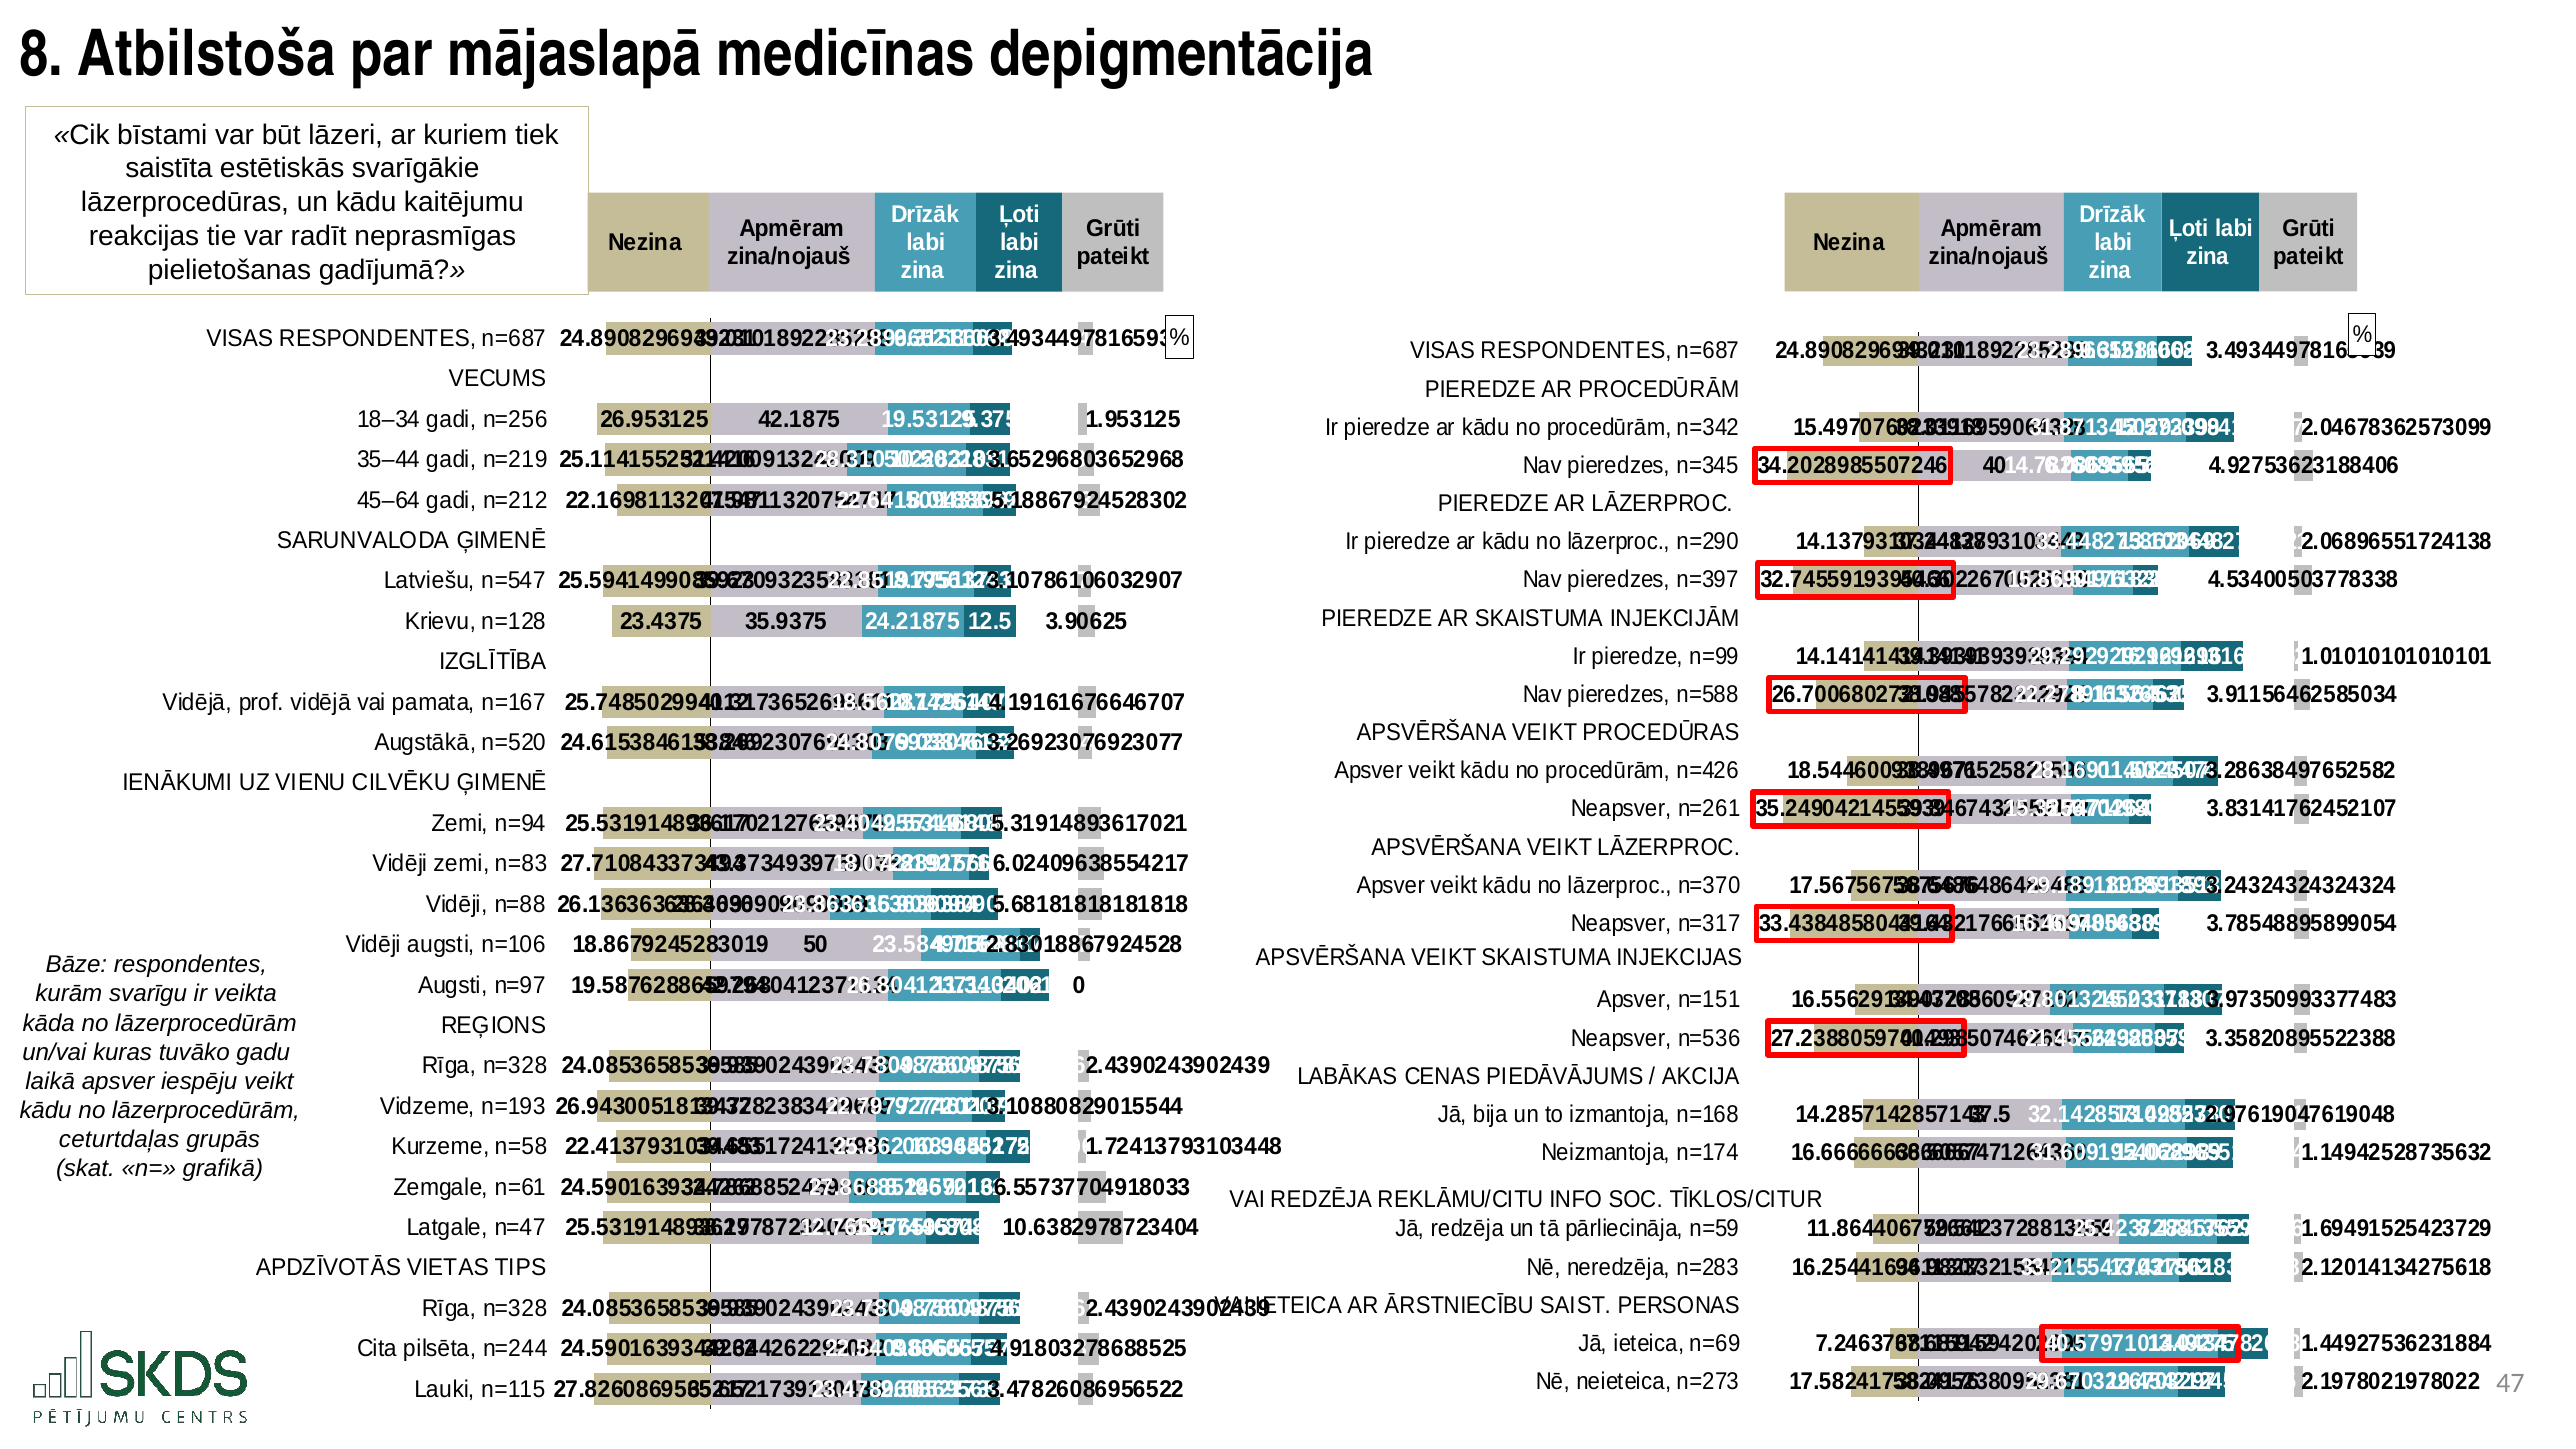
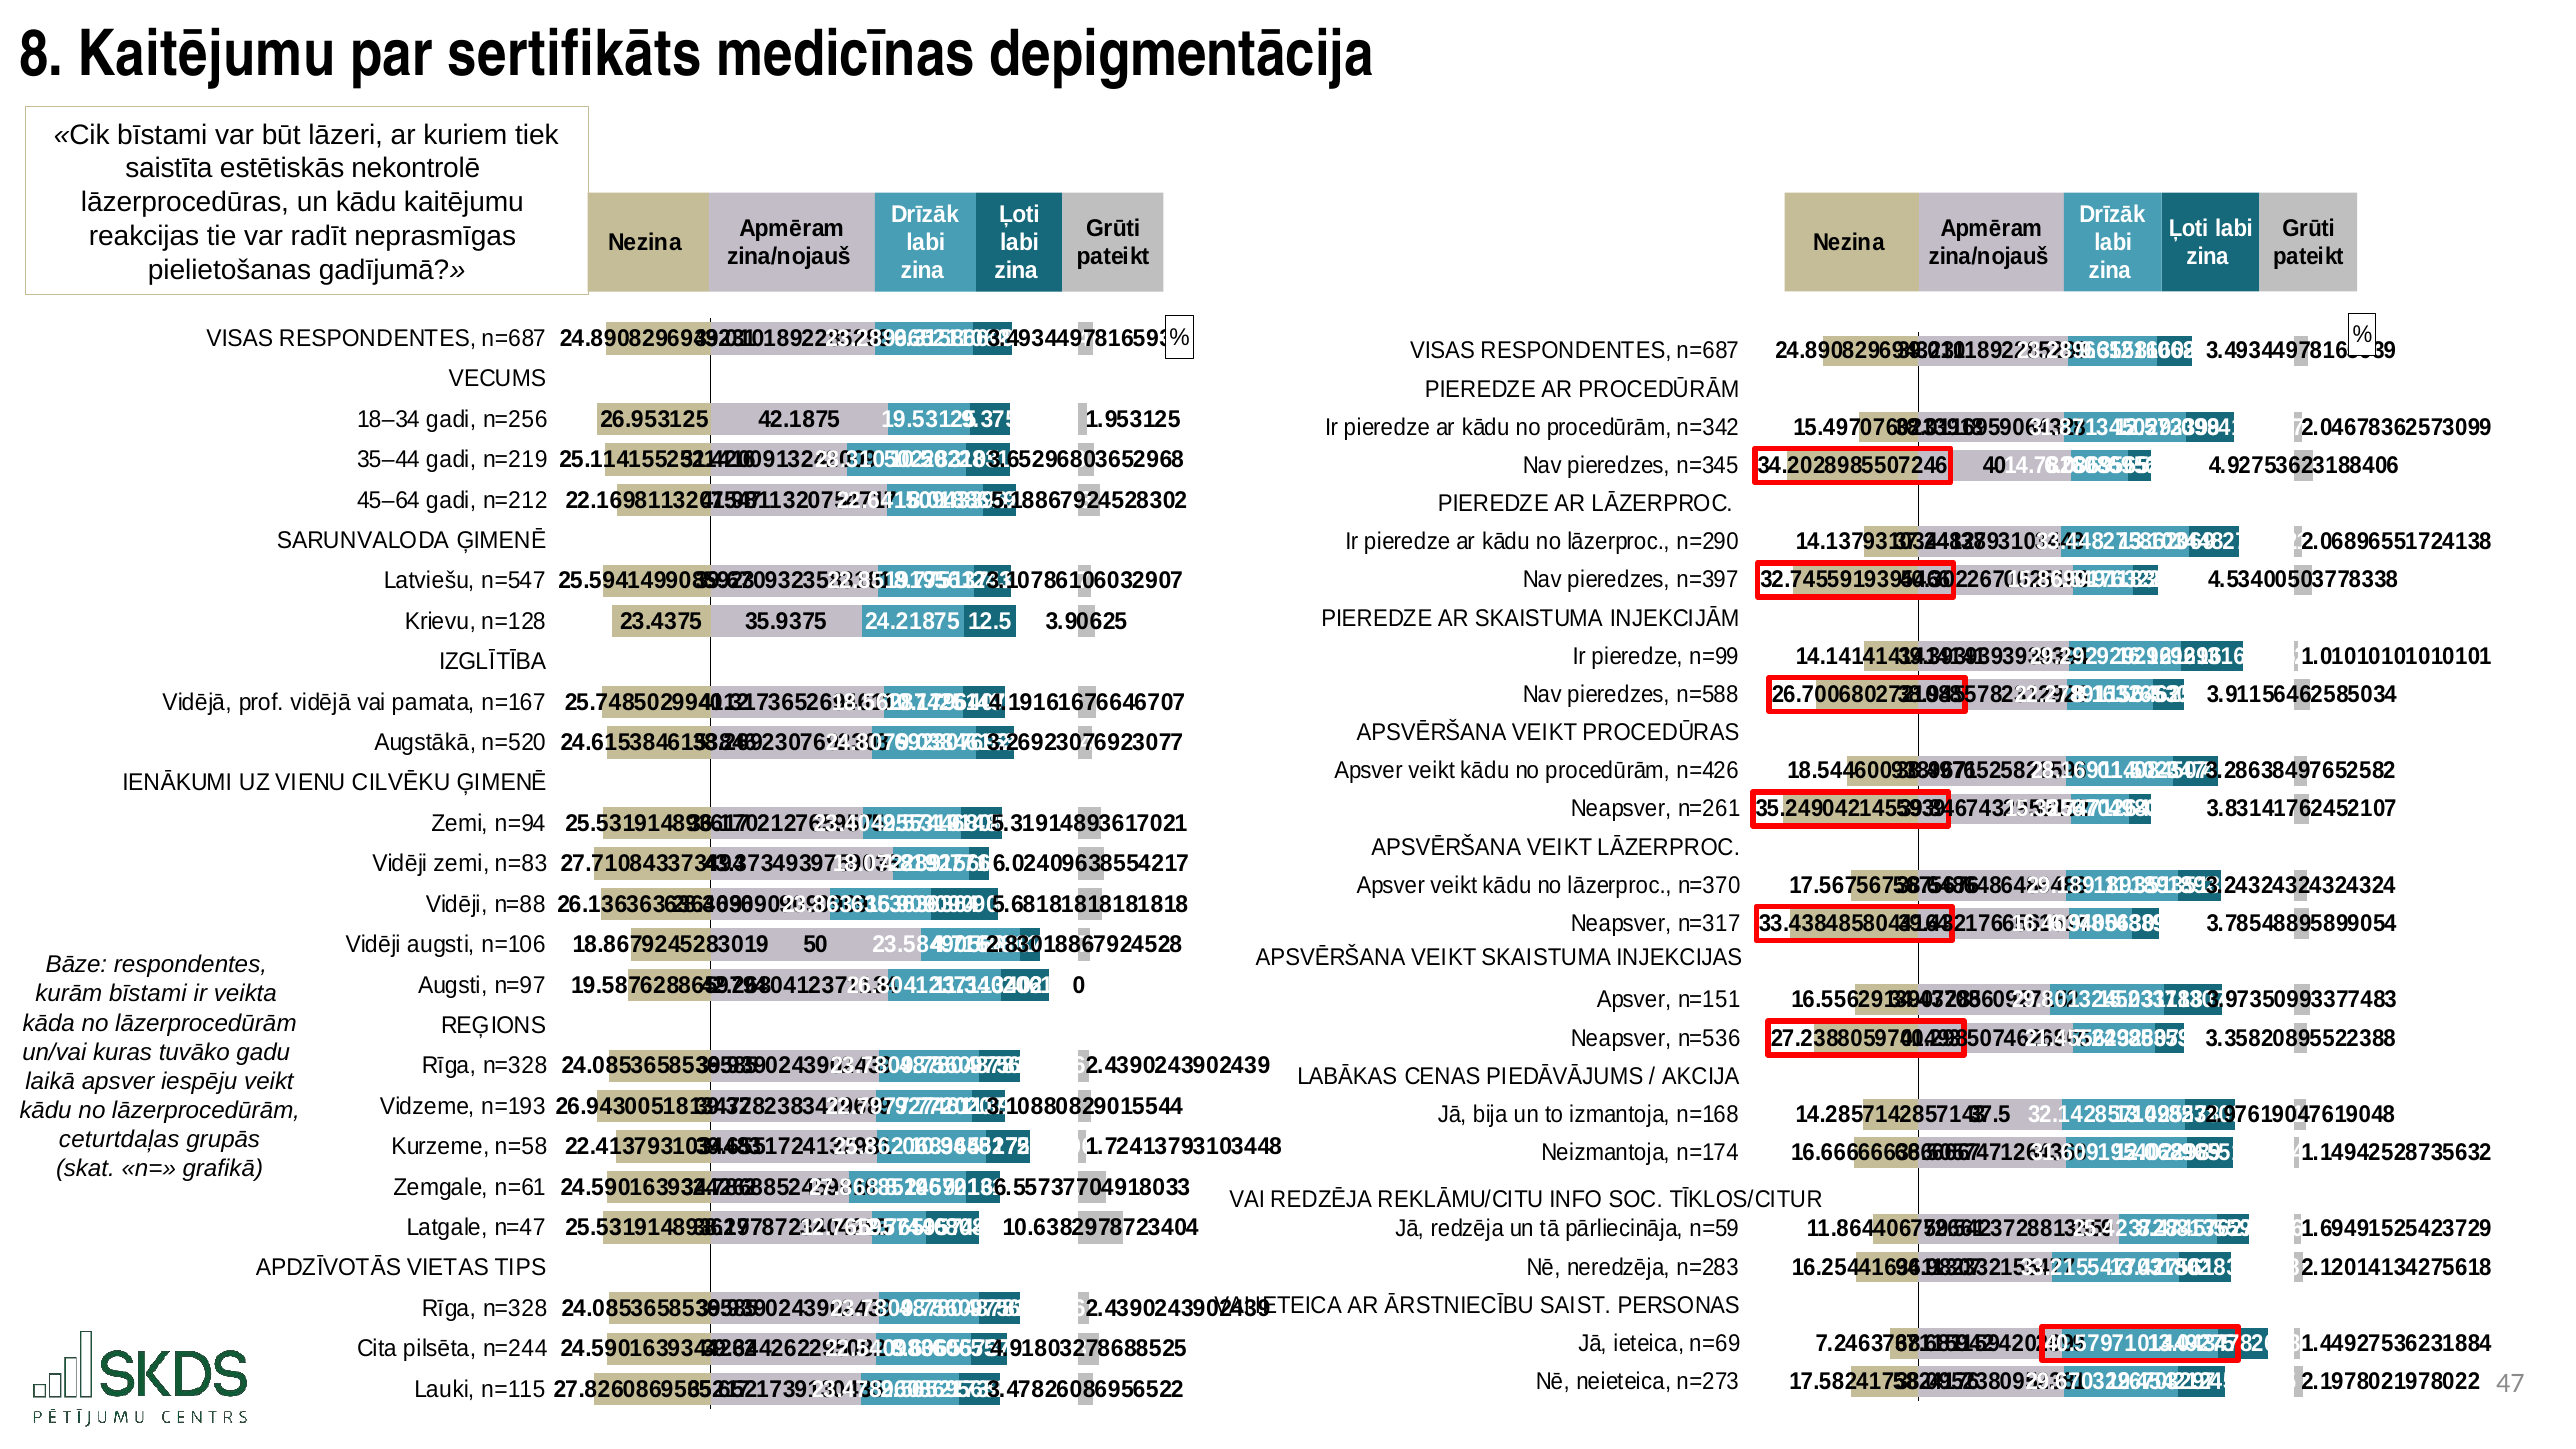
8 Atbilstoša: Atbilstoša -> Kaitējumu (206, 55)
mājaslapā: mājaslapā -> sertifikāts (575, 55)
svarīgākie: svarīgākie -> nekontrolē (416, 169)
kurām svarīgu: svarīgu -> bīstami (148, 994)
